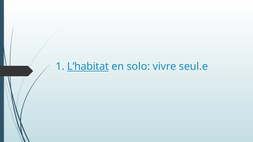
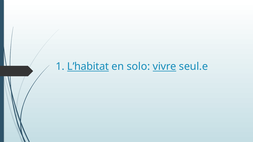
vivre underline: none -> present (165, 67)
